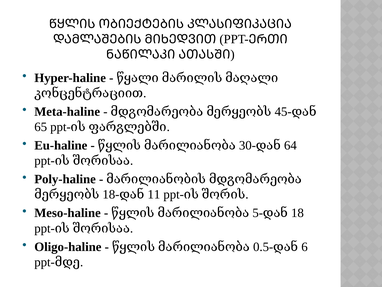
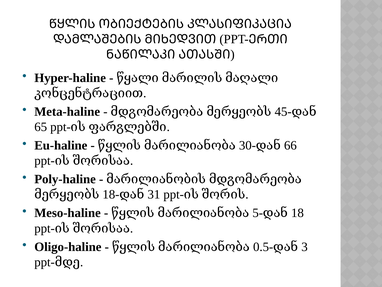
64: 64 -> 66 (290, 145)
11: 11 -> 31 (154, 194)
6: 6 -> 3 (305, 246)
